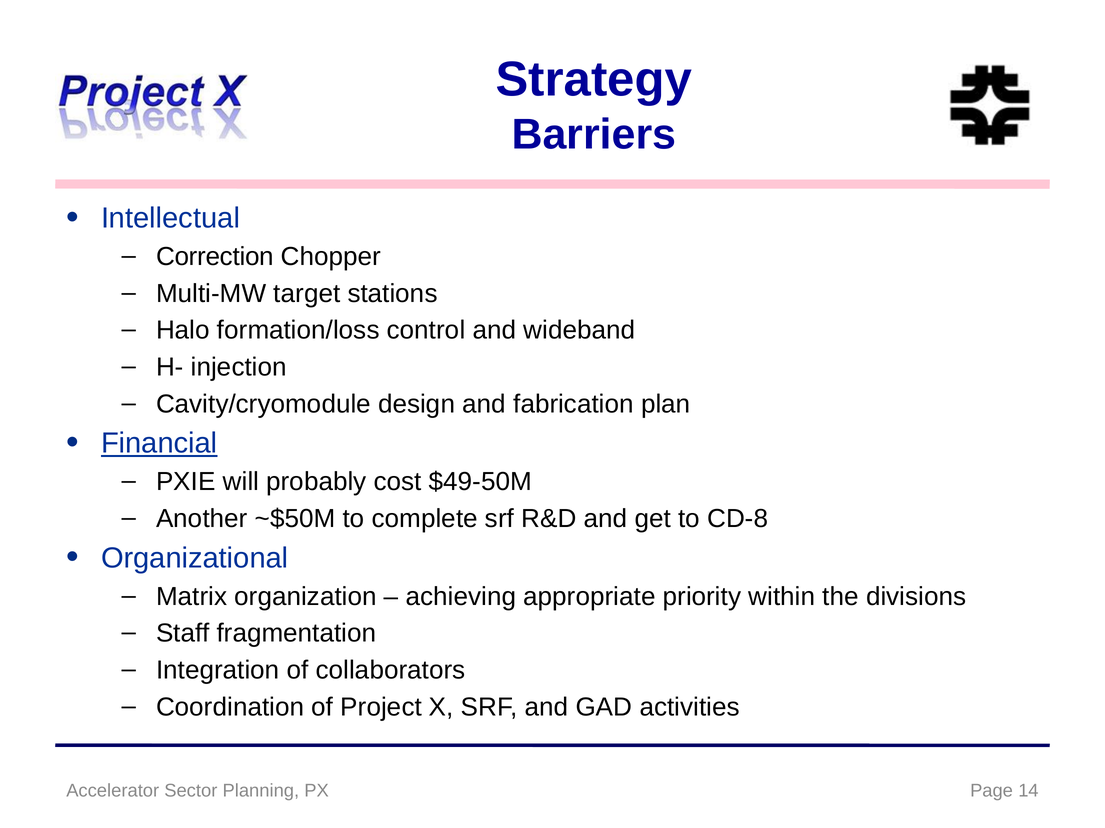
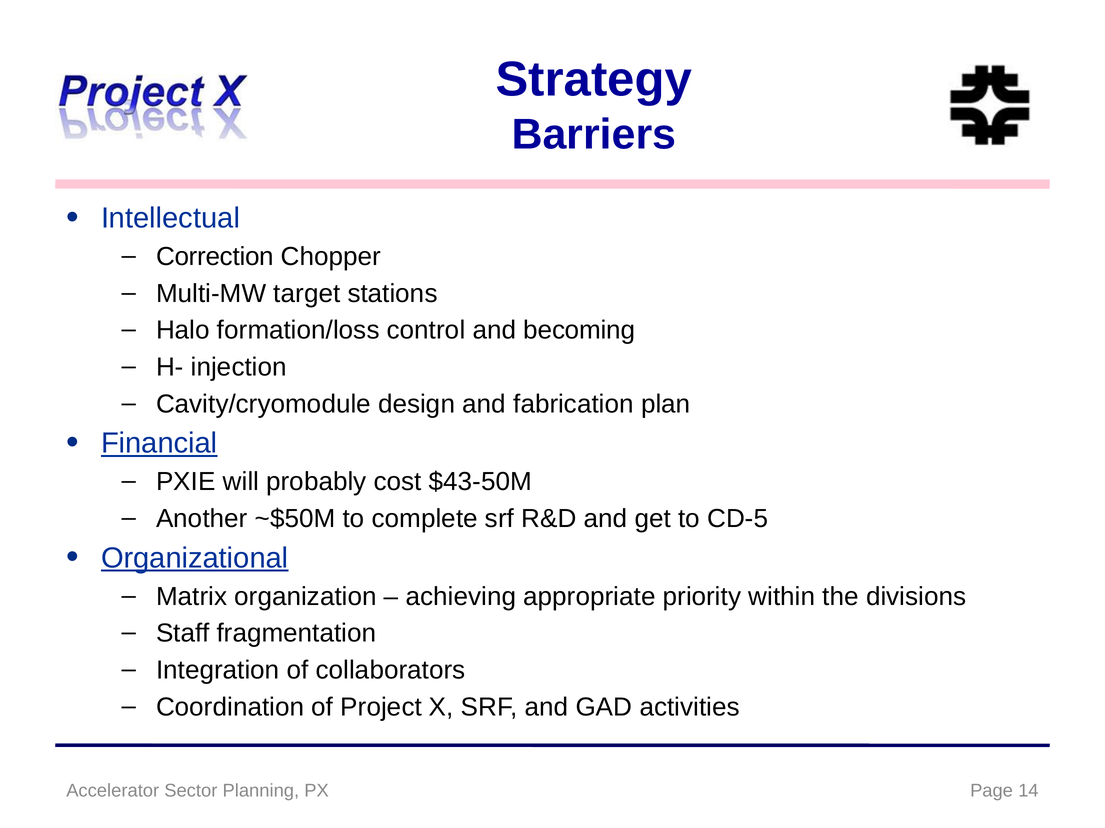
wideband: wideband -> becoming (579, 331)
$49-50M: $49-50M -> $43-50M (480, 482)
CD-8: CD-8 -> CD-5 (738, 519)
Organizational underline: none -> present (195, 559)
